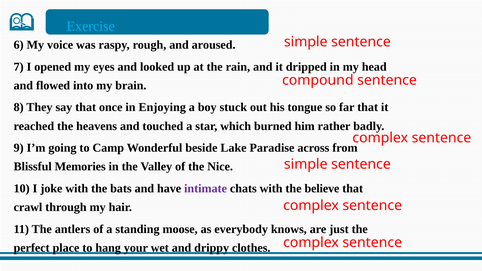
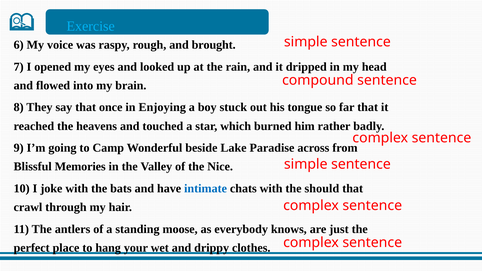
aroused: aroused -> brought (214, 45)
intimate colour: purple -> blue (206, 189)
believe: believe -> should (322, 189)
